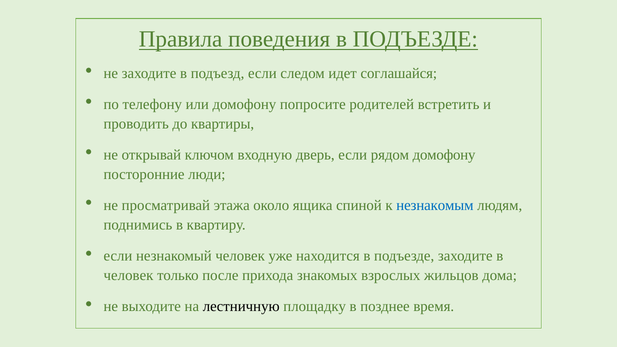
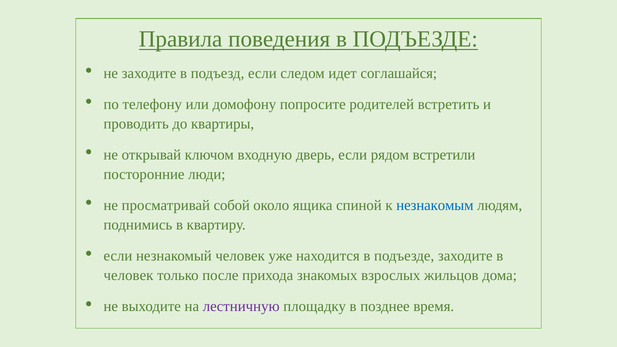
рядом домофону: домофону -> встретили (444, 155)
этажа: этажа -> собой (232, 205)
лестничную colour: black -> purple (241, 307)
